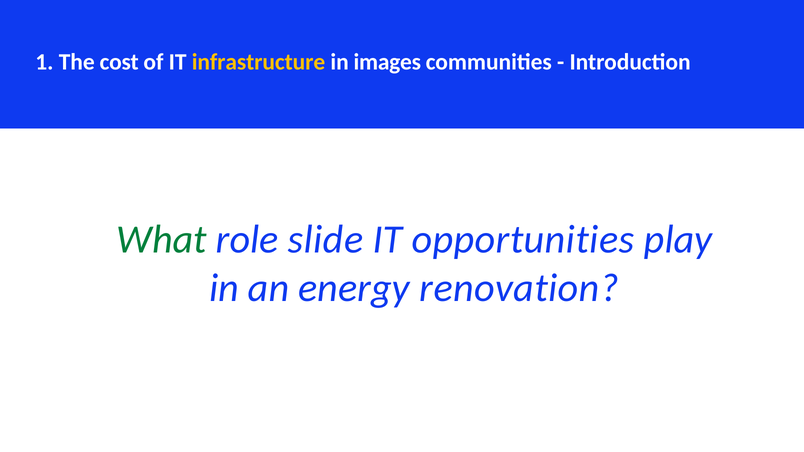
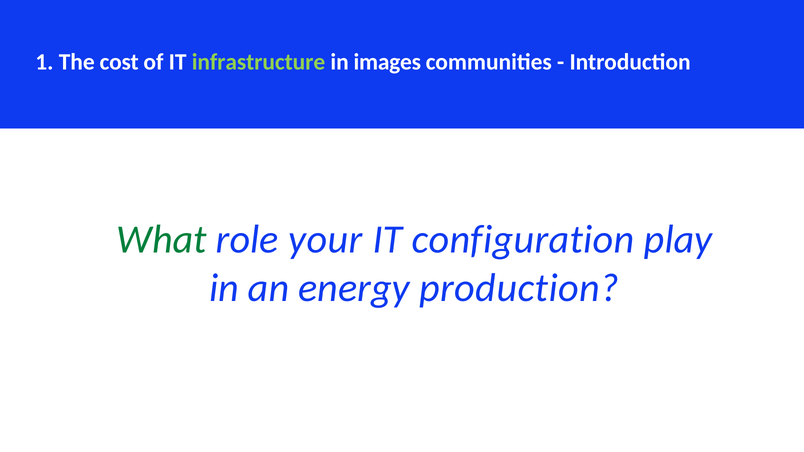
infrastructure colour: yellow -> light green (258, 62)
slide: slide -> your (325, 240)
opportunities: opportunities -> configuration (523, 240)
renovation: renovation -> production (519, 288)
